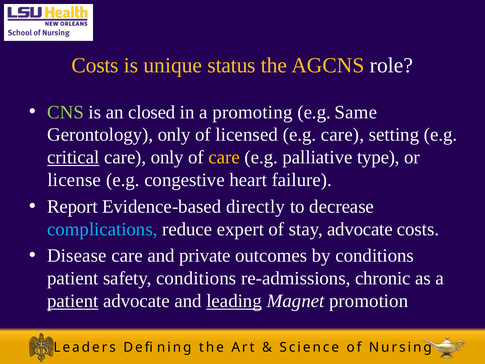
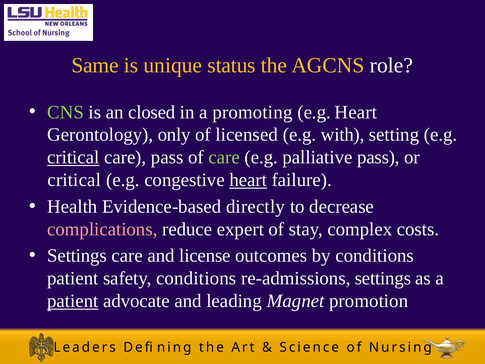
Costs: Costs -> Same (95, 65)
e.g Same: Same -> Heart (356, 112)
e.g care: care -> with (343, 135)
care only: only -> pass (167, 157)
care colour: yellow -> light green (224, 157)
palliative type: type -> pass (378, 157)
license: license -> critical (74, 180)
heart underline: none -> present (248, 180)
Report: Report -> Health (72, 206)
complications colour: light blue -> pink (102, 229)
stay advocate: advocate -> complex (360, 229)
Disease: Disease -> Settings (77, 255)
private: private -> license (205, 255)
re-admissions chronic: chronic -> settings (383, 278)
leading underline: present -> none (234, 301)
